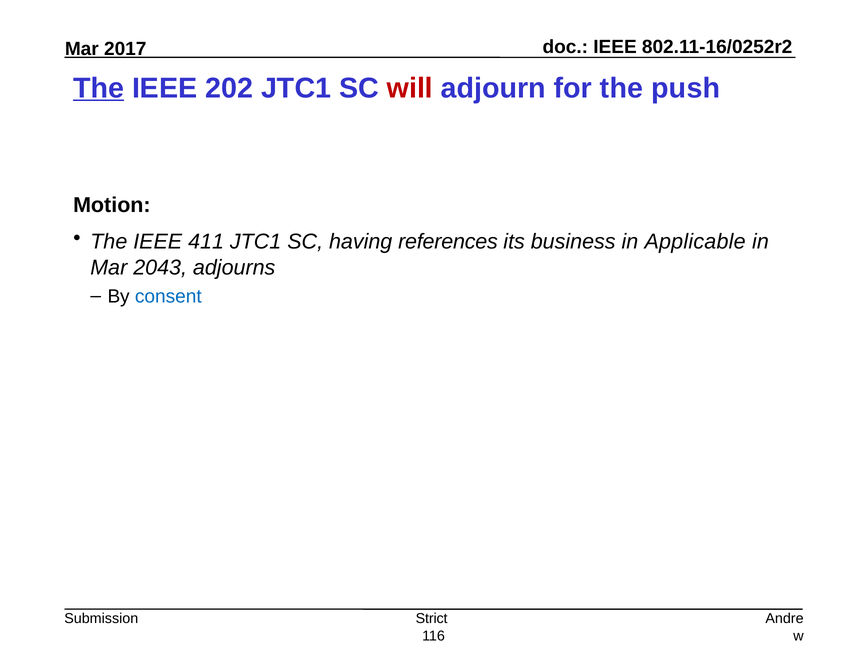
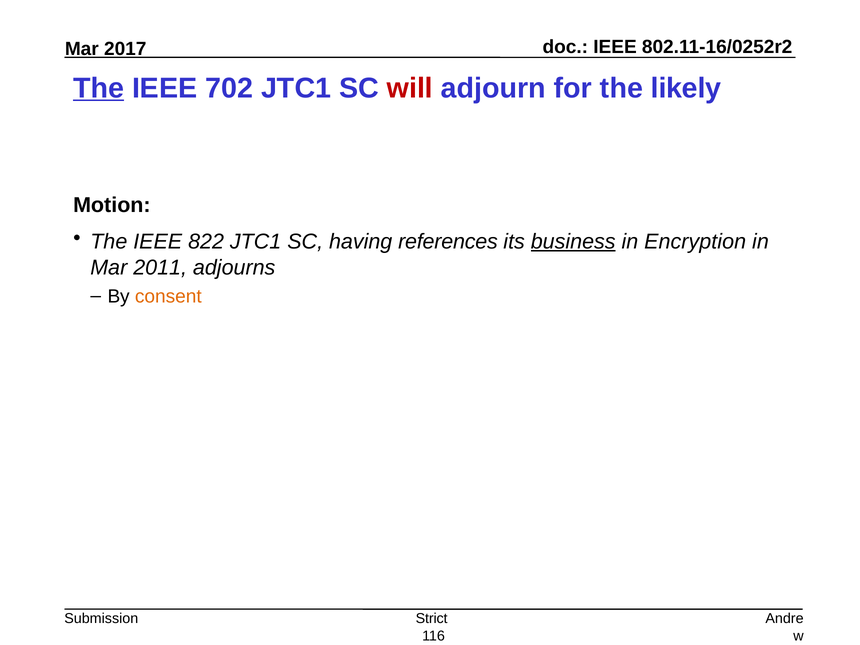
202: 202 -> 702 (229, 88)
push: push -> likely (686, 88)
411: 411 -> 822 (206, 242)
business underline: none -> present (573, 242)
Applicable: Applicable -> Encryption (695, 242)
2043: 2043 -> 2011 (160, 267)
consent colour: blue -> orange (168, 296)
